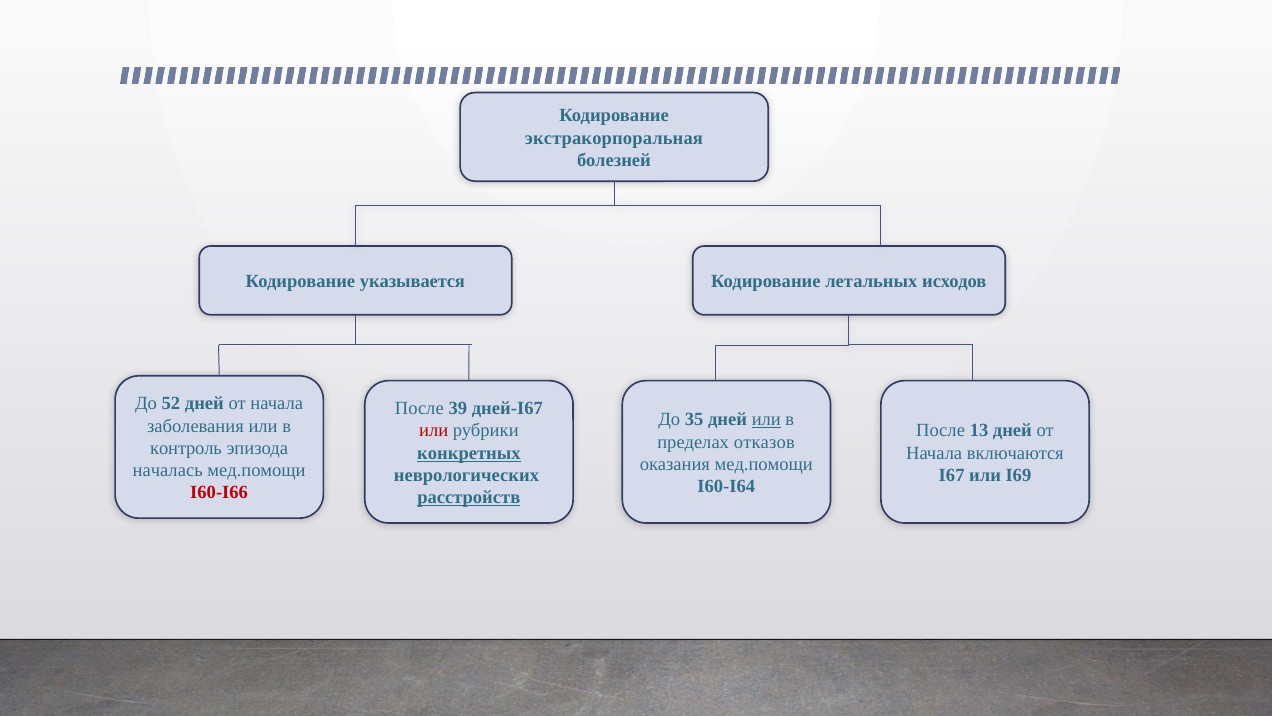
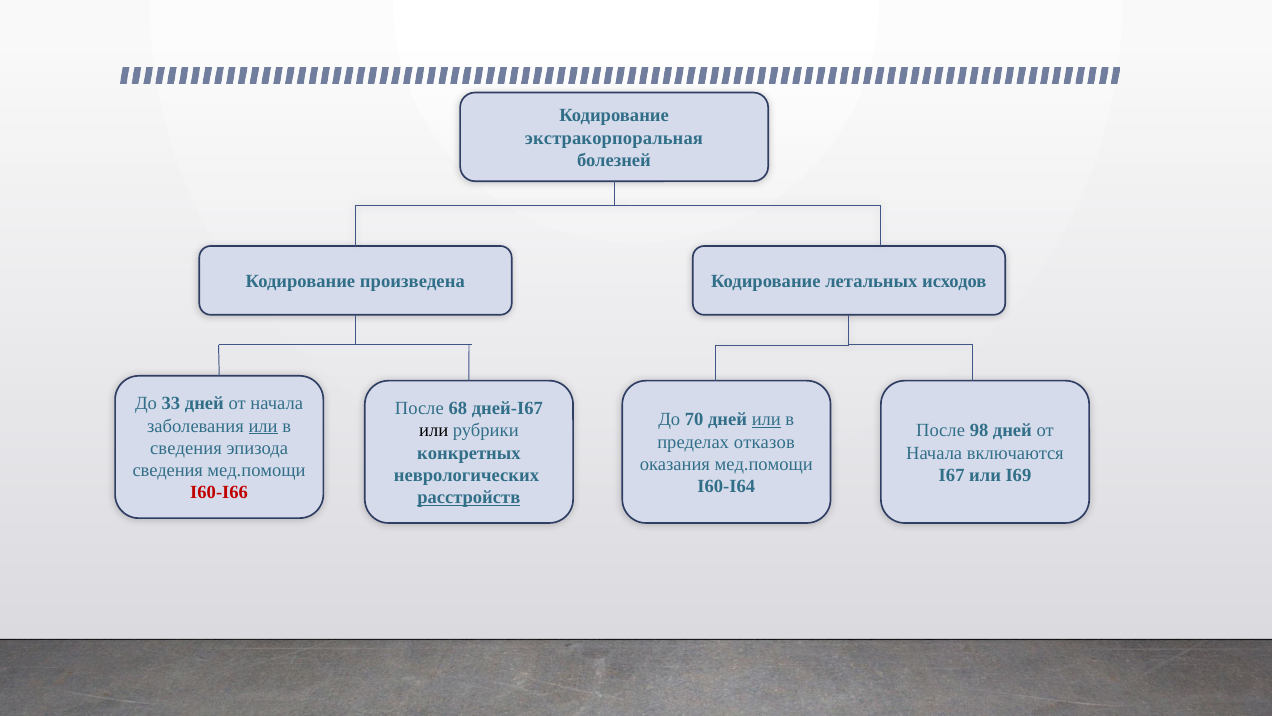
указывается: указывается -> произведена (412, 281)
52: 52 -> 33 (171, 403)
39: 39 -> 68 (458, 408)
35: 35 -> 70 (694, 419)
или underline: none -> present (263, 426)
или colour: red -> black (434, 430)
13: 13 -> 98 (979, 430)
контроль: контроль -> сведения (186, 448)
конкретных underline: present -> none (469, 453)
началась: началась -> сведения (168, 470)
